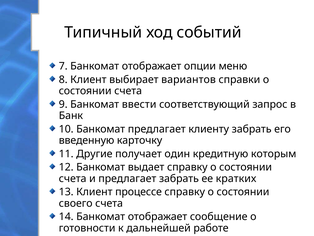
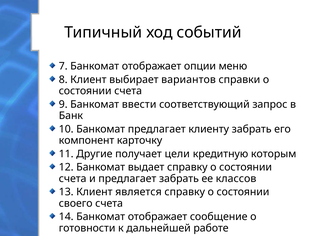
введенную: введенную -> компонент (87, 140)
один: один -> цели (177, 153)
кратких: кратких -> классов (236, 178)
процессе: процессе -> является (138, 192)
